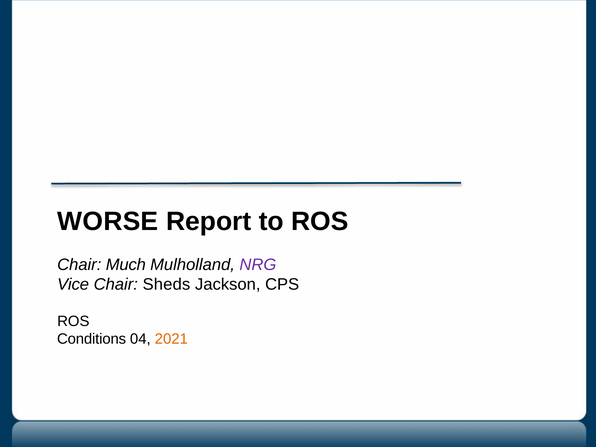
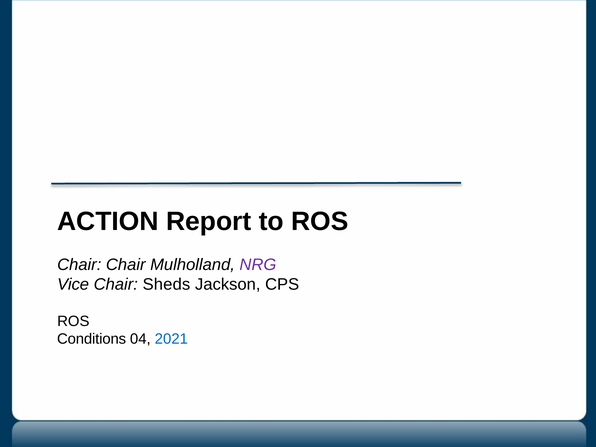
WORSE: WORSE -> ACTION (108, 222)
Chair Much: Much -> Chair (126, 265)
2021 colour: orange -> blue (171, 339)
